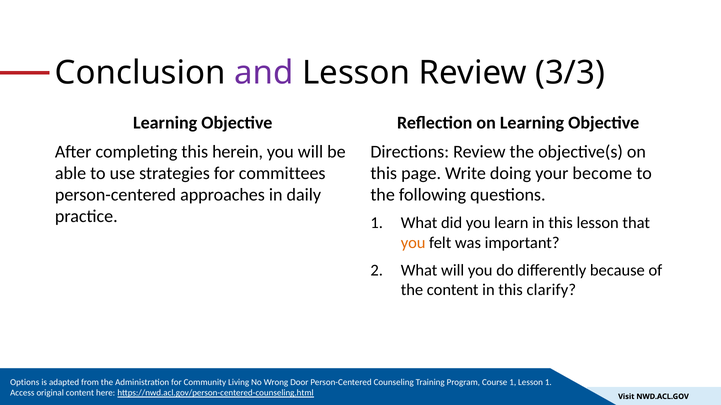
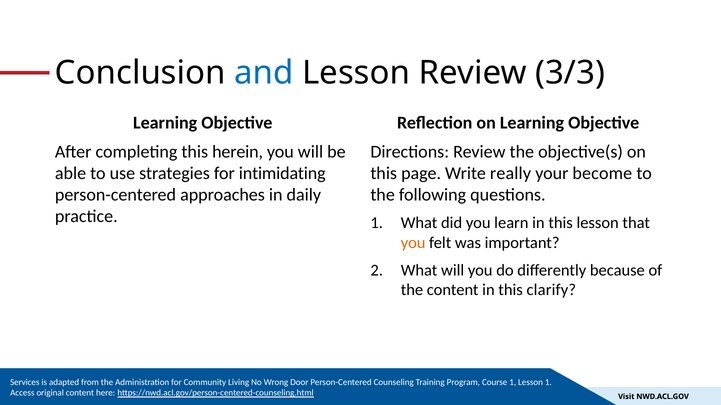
and colour: purple -> blue (264, 73)
committees: committees -> intimidating (282, 174)
doing: doing -> really (511, 174)
Options: Options -> Services (25, 383)
